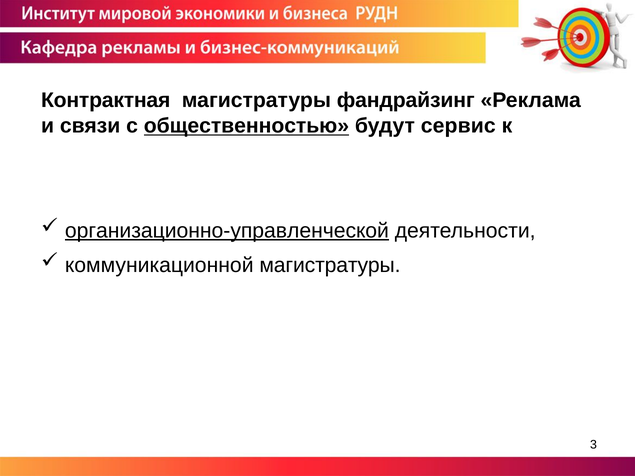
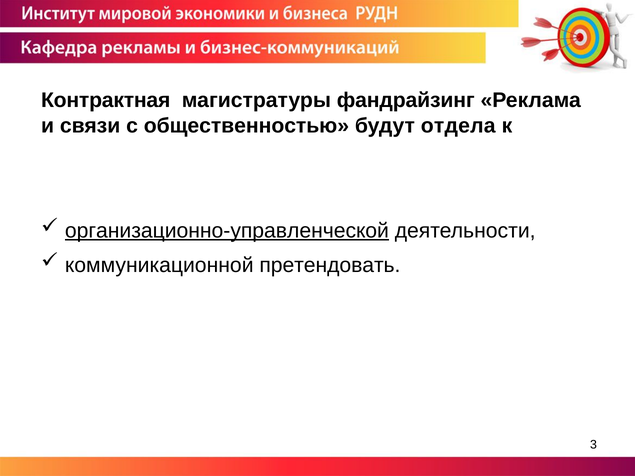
общественностью underline: present -> none (246, 126)
сервис: сервис -> отдела (458, 126)
коммуникационной магистратуры: магистратуры -> претендовать (330, 266)
